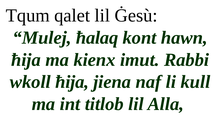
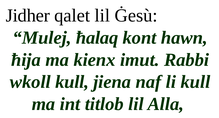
Tqum: Tqum -> Jidher (28, 15)
wkoll ħija: ħija -> kull (72, 82)
